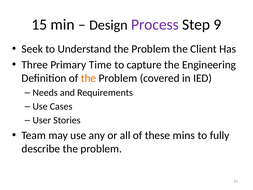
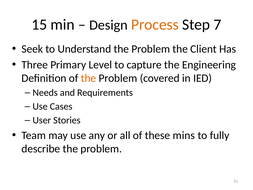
Process colour: purple -> orange (155, 24)
9: 9 -> 7 (217, 24)
Time: Time -> Level (100, 65)
